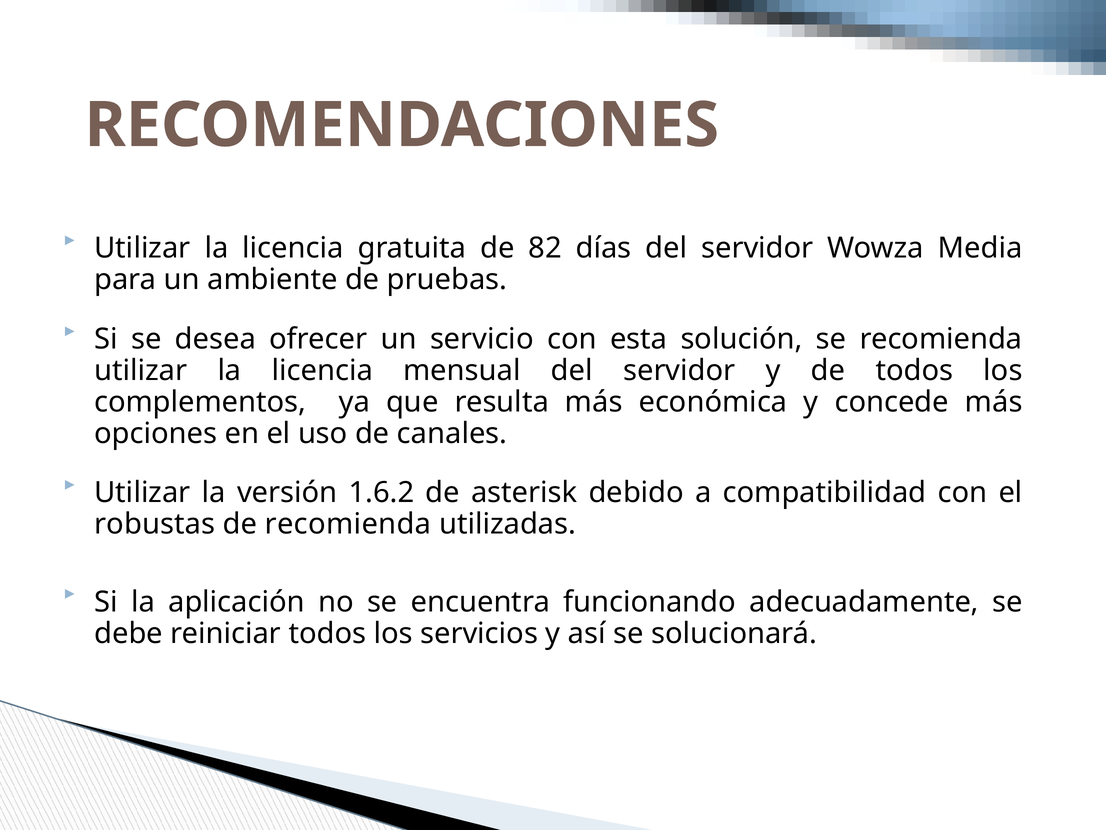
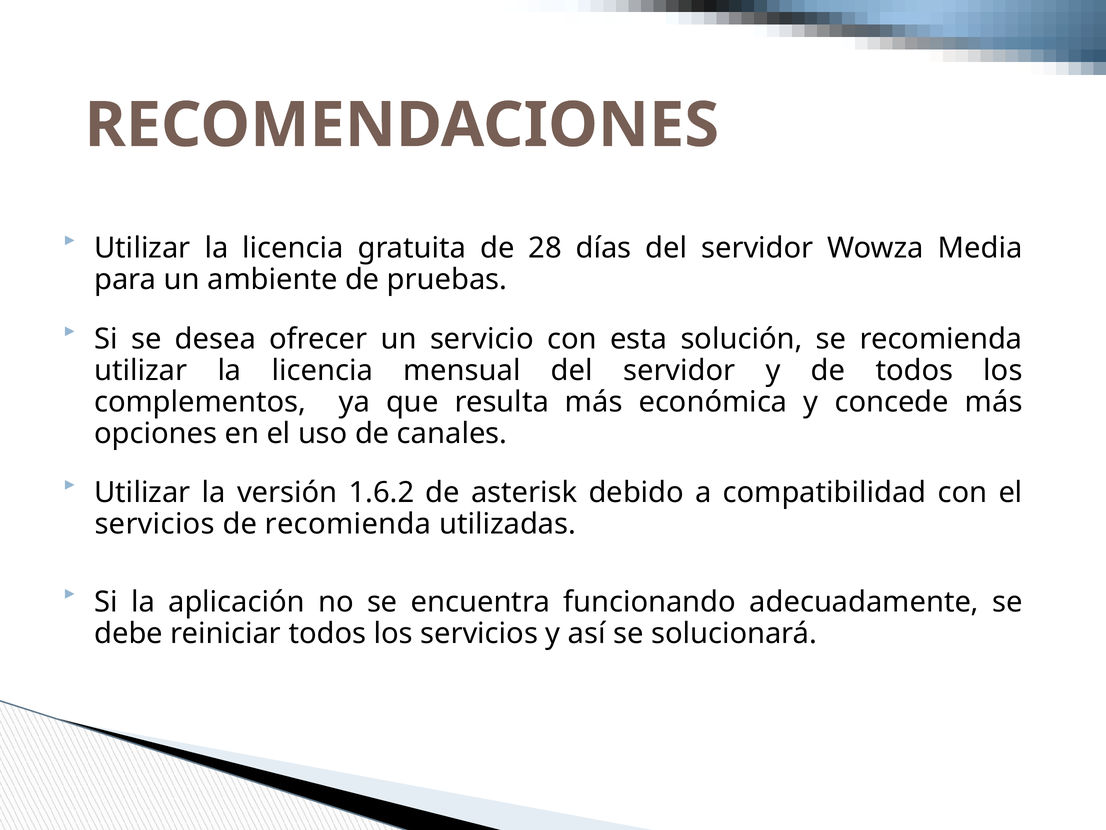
82: 82 -> 28 (545, 248)
robustas: robustas -> servicios (155, 524)
